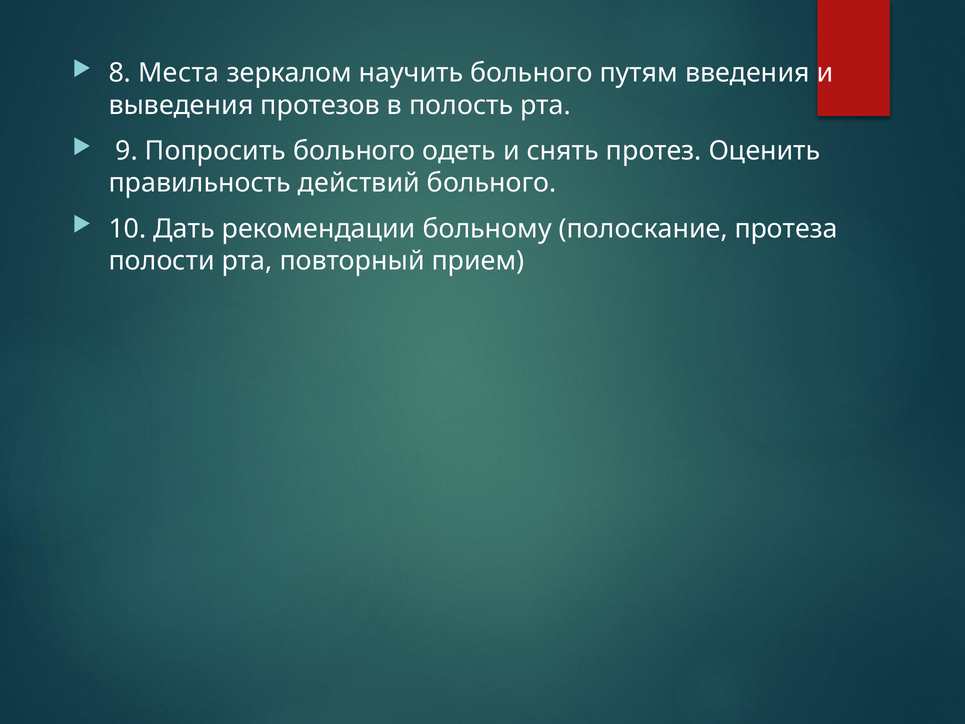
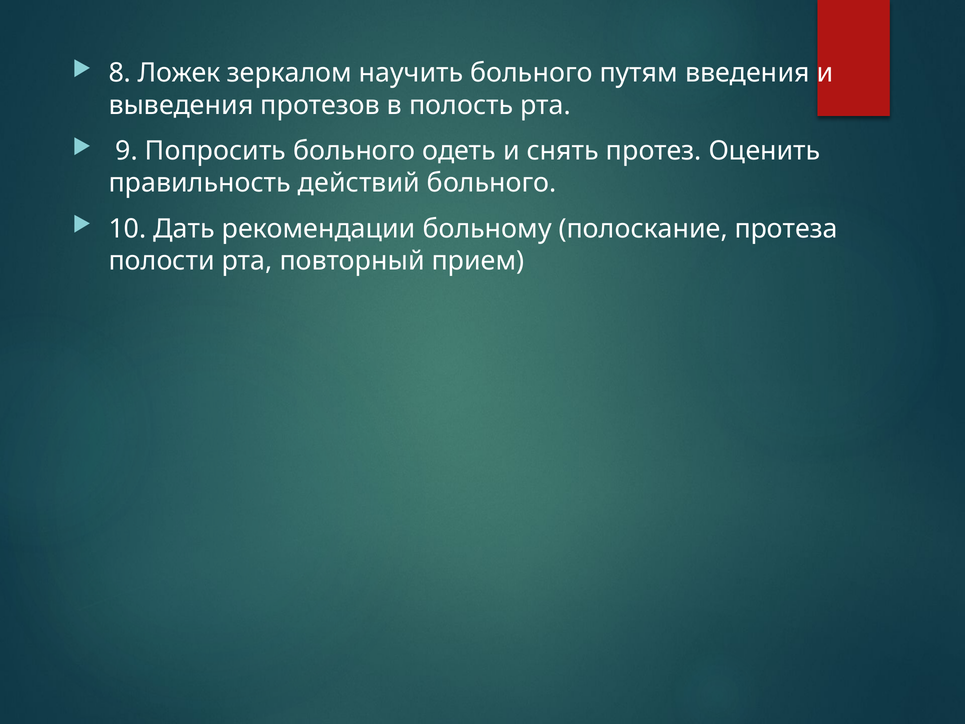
Места: Места -> Ложек (179, 73)
